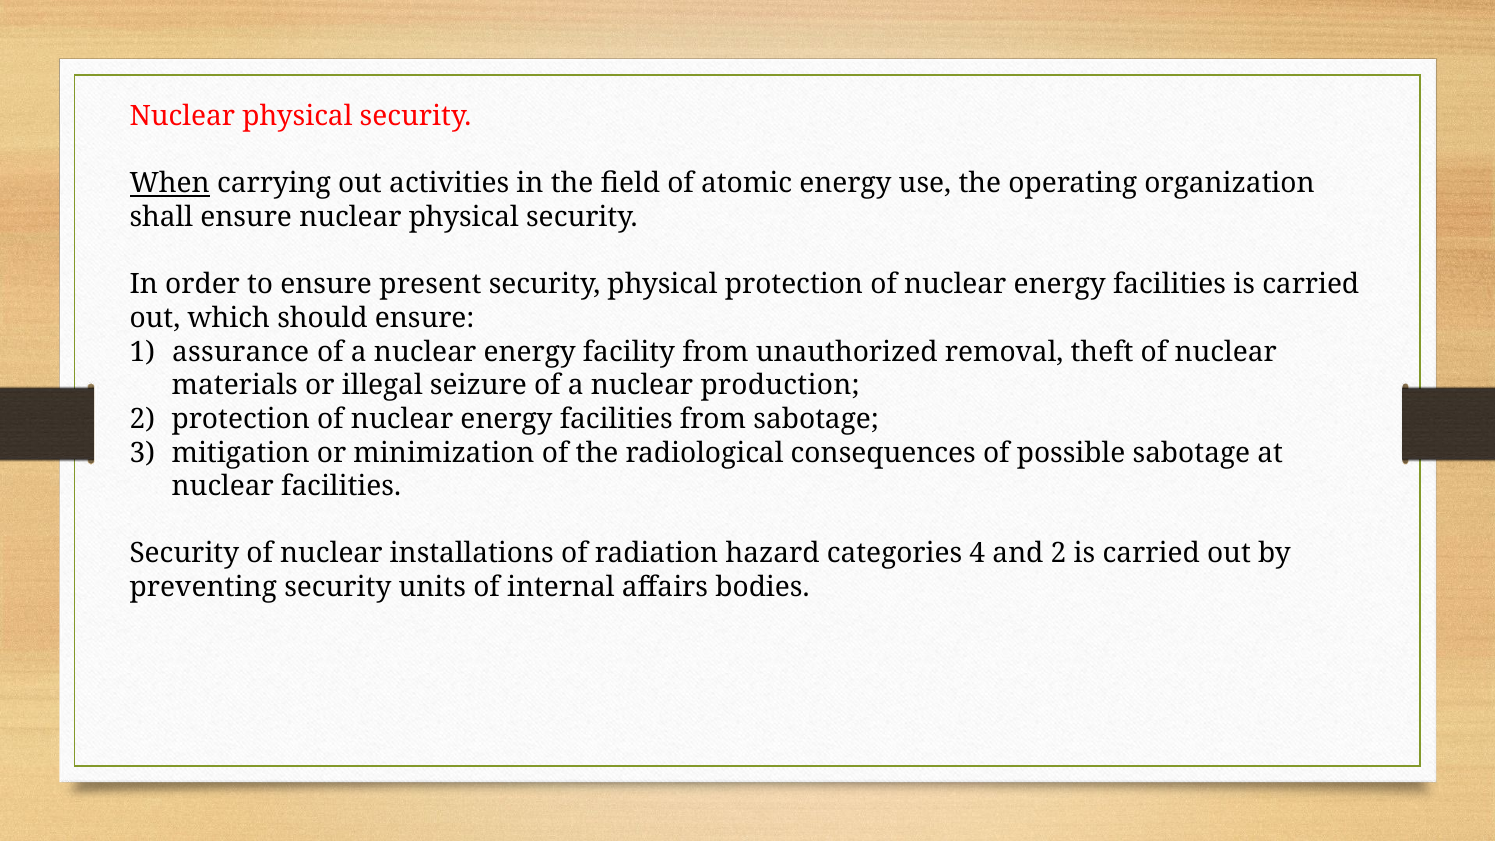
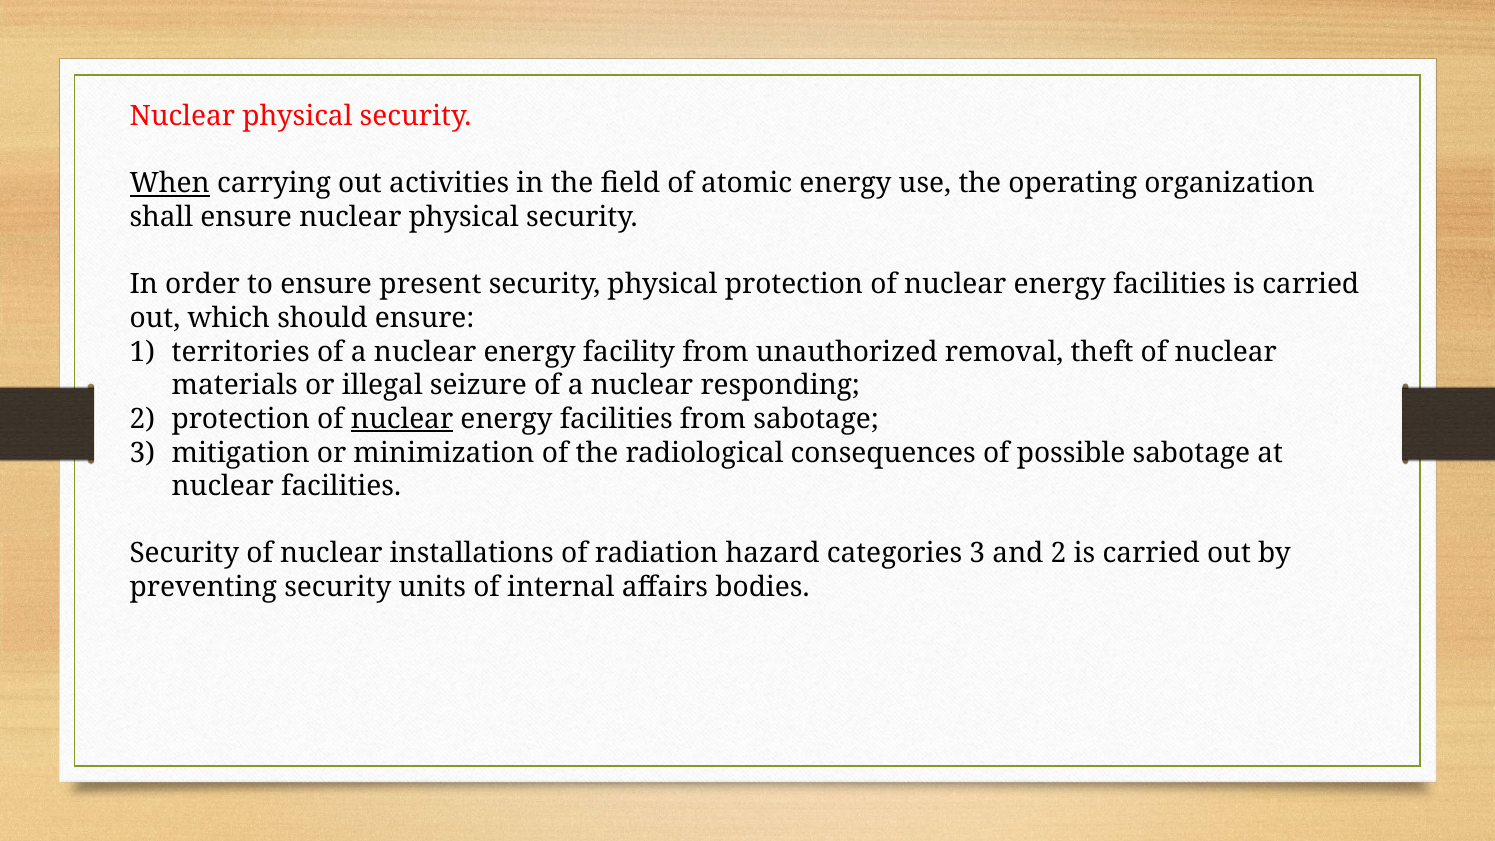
assurance: assurance -> territories (241, 352)
production: production -> responding (780, 385)
nuclear underline: none -> present (402, 419)
categories 4: 4 -> 3 (977, 554)
